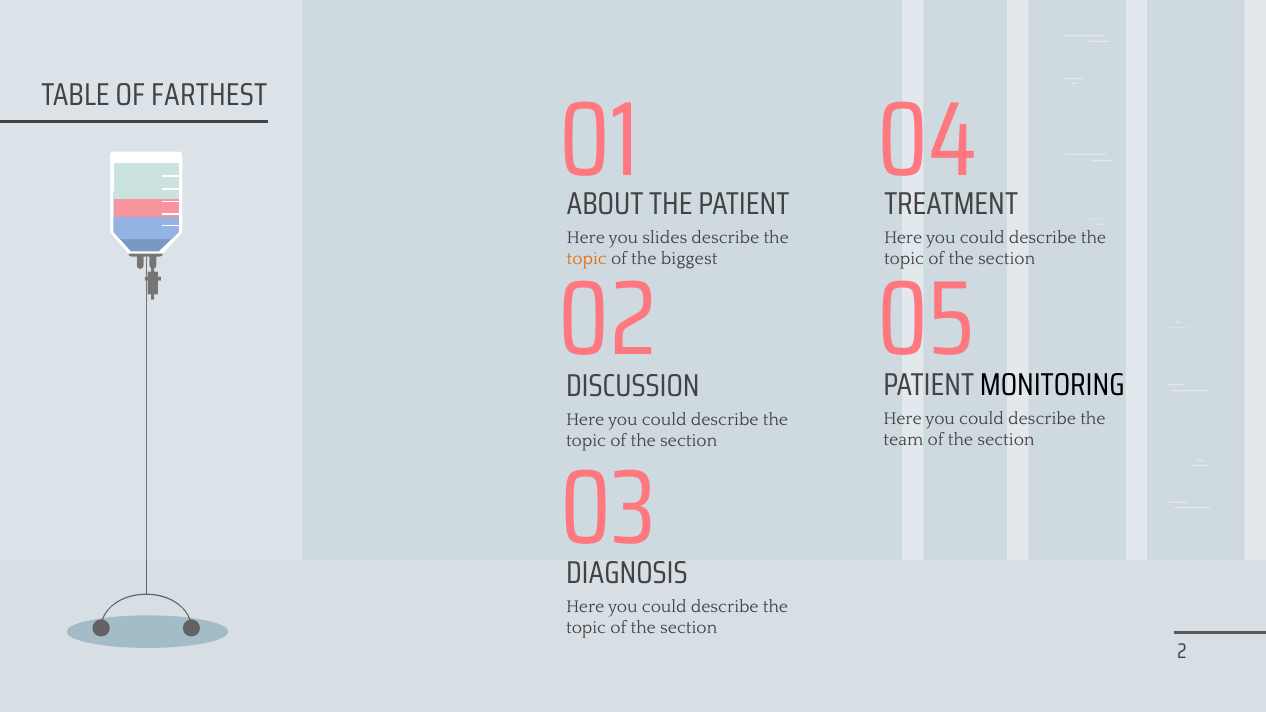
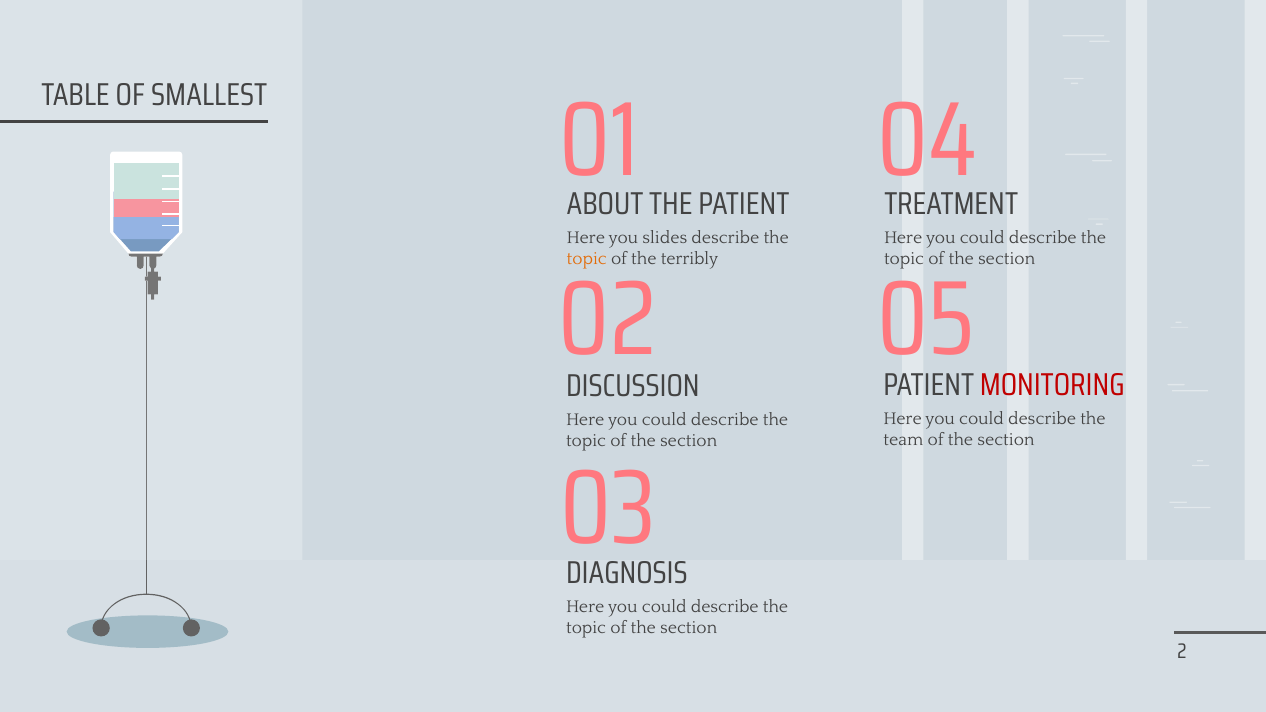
FARTHEST: FARTHEST -> SMALLEST (209, 95)
biggest: biggest -> terribly (689, 259)
MONITORING colour: black -> red (1052, 386)
